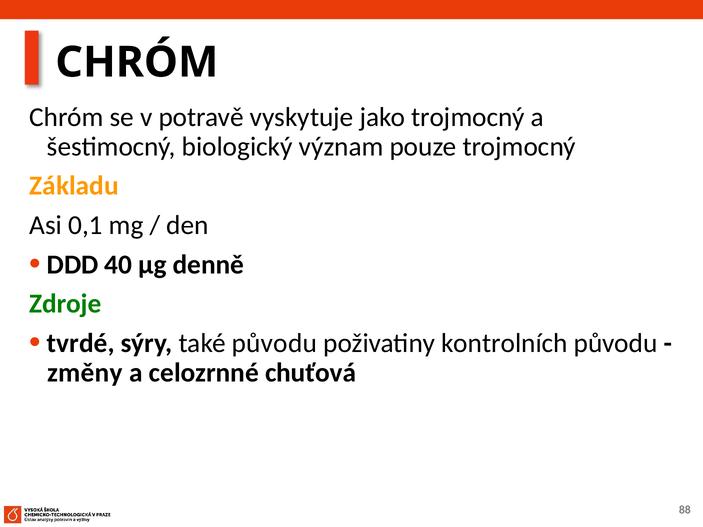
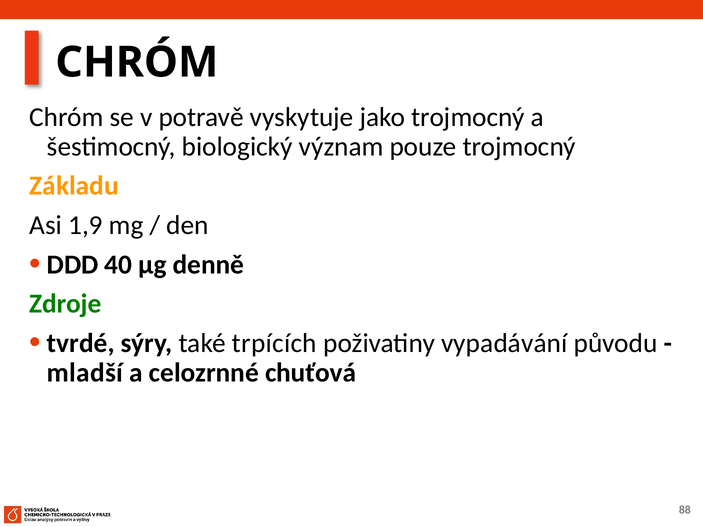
0,1: 0,1 -> 1,9 (85, 225)
také původu: původu -> trpících (274, 343)
kontrolních: kontrolních -> vypadávání (504, 343)
změny: změny -> mladší (85, 373)
